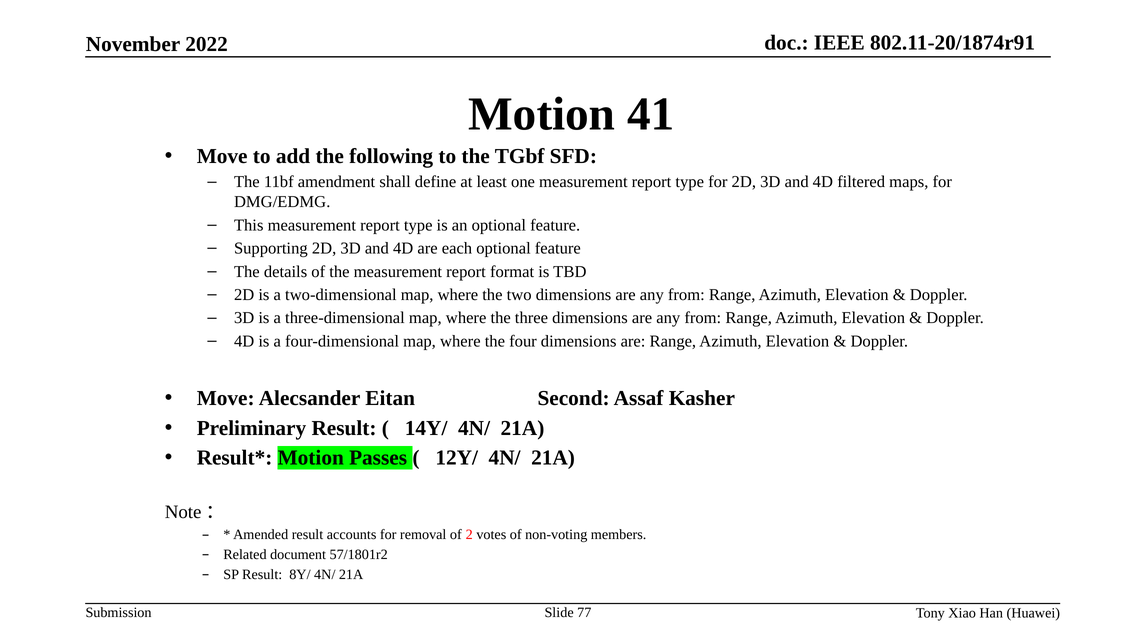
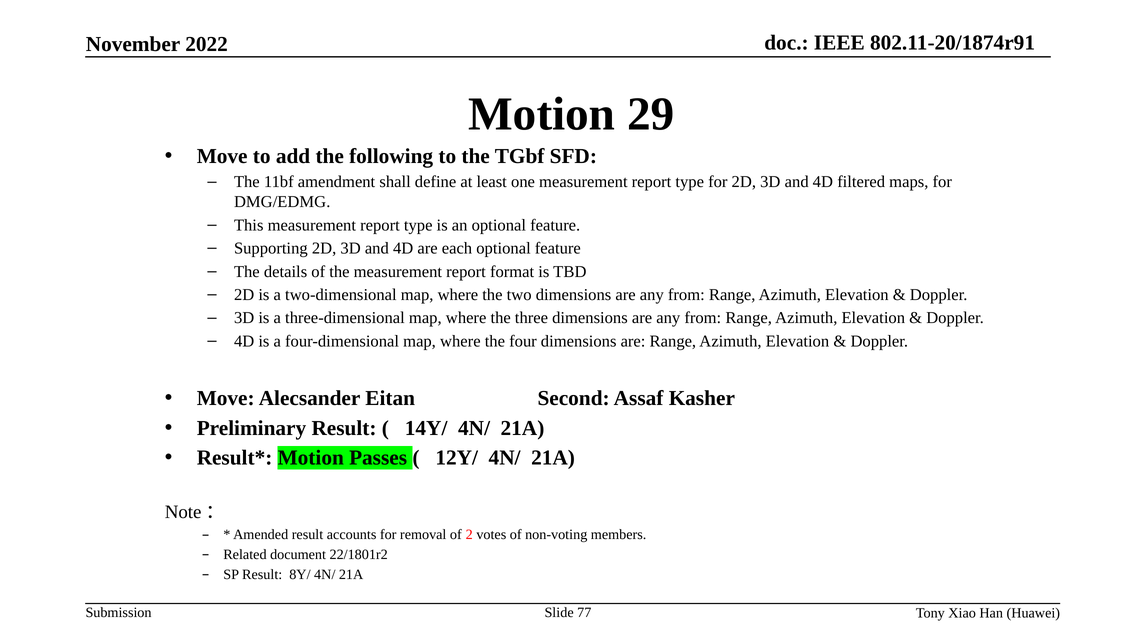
41: 41 -> 29 (651, 114)
57/1801r2: 57/1801r2 -> 22/1801r2 (359, 554)
